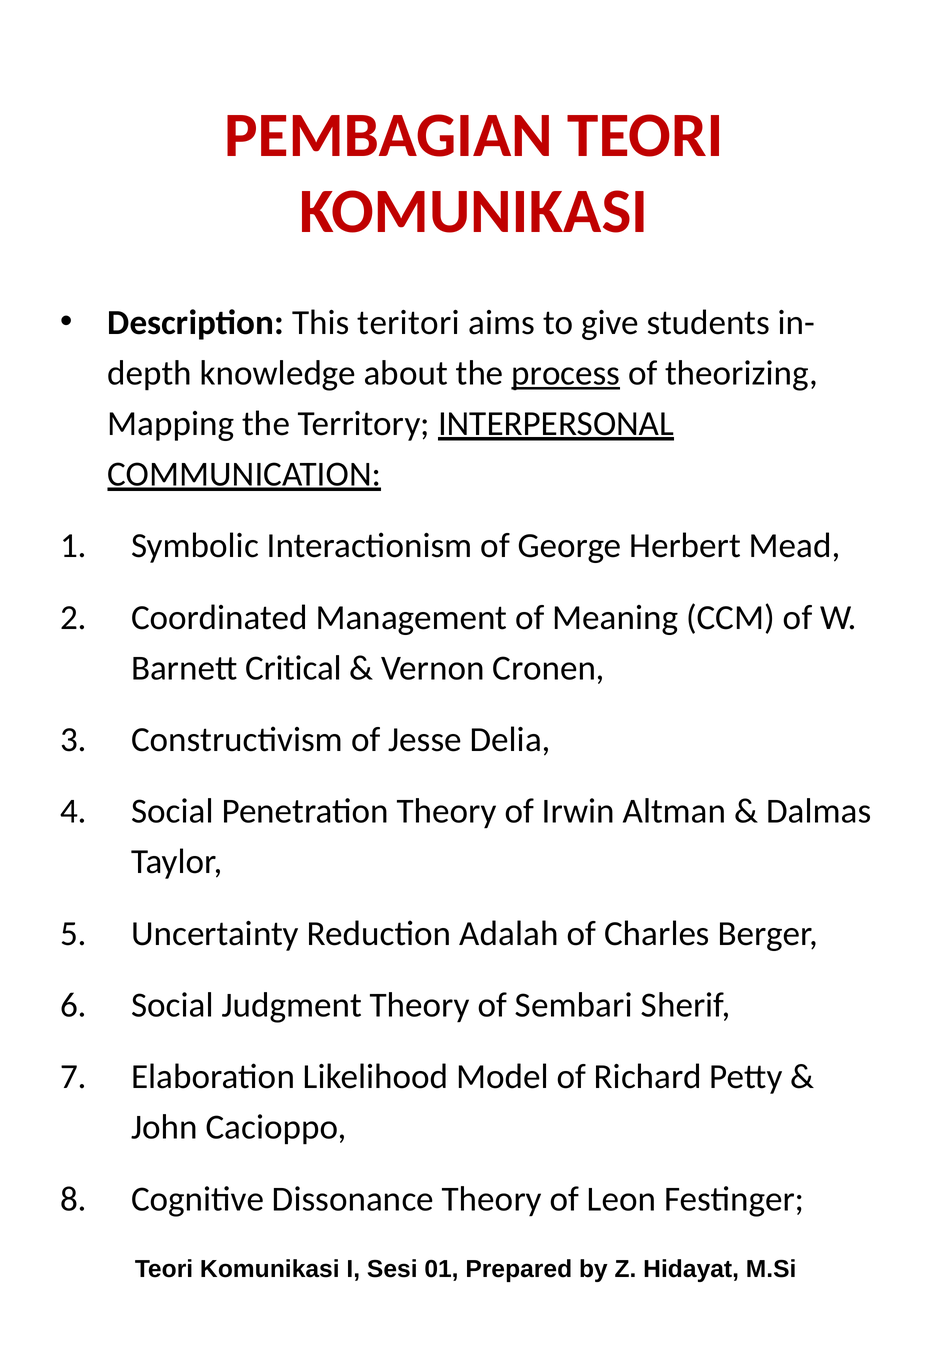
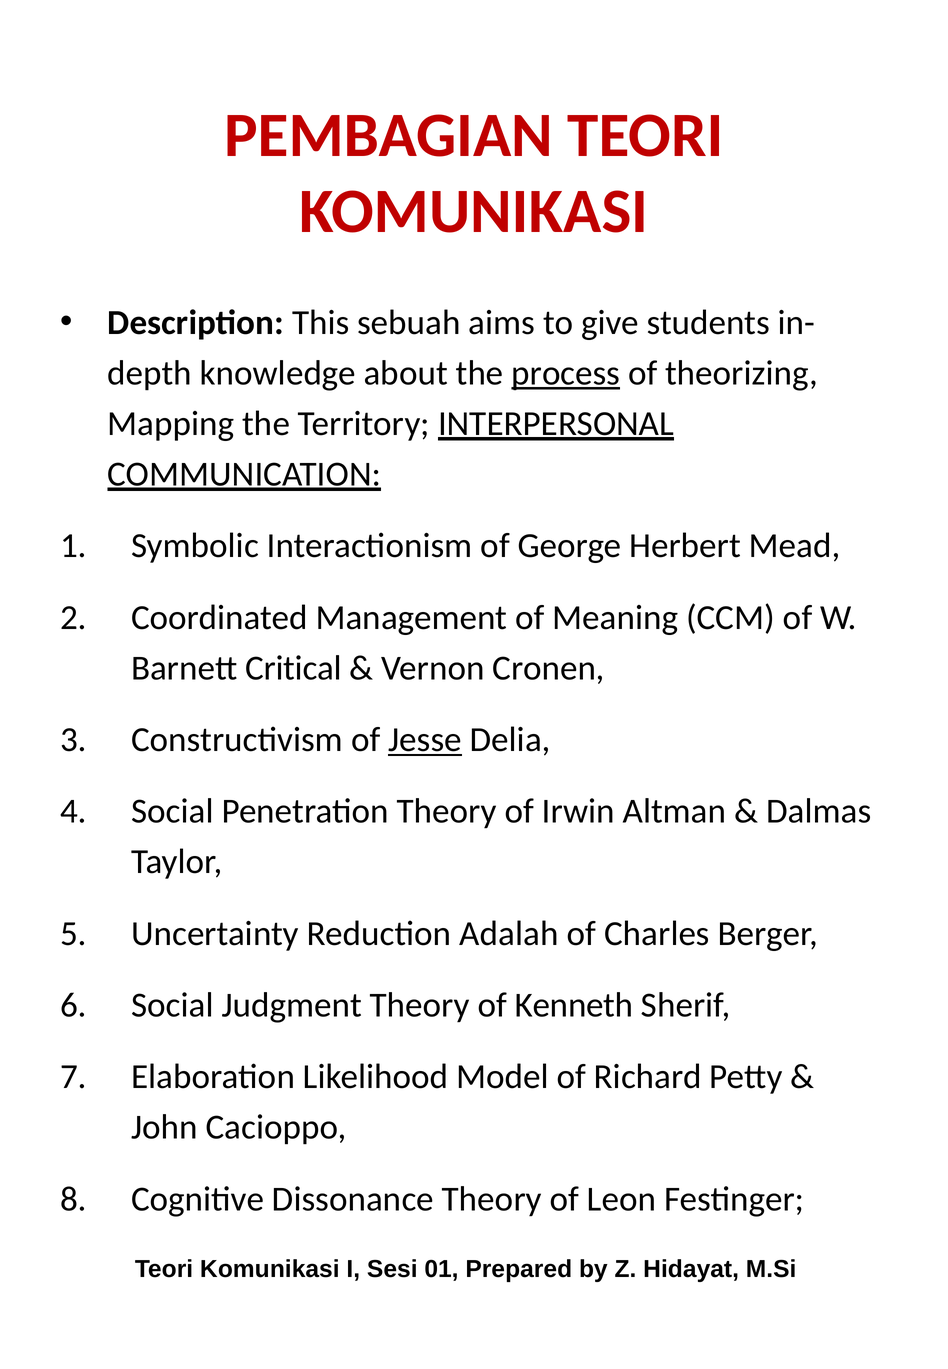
teritori: teritori -> sebuah (409, 323)
Jesse underline: none -> present (425, 740)
Sembari: Sembari -> Kenneth (574, 1005)
